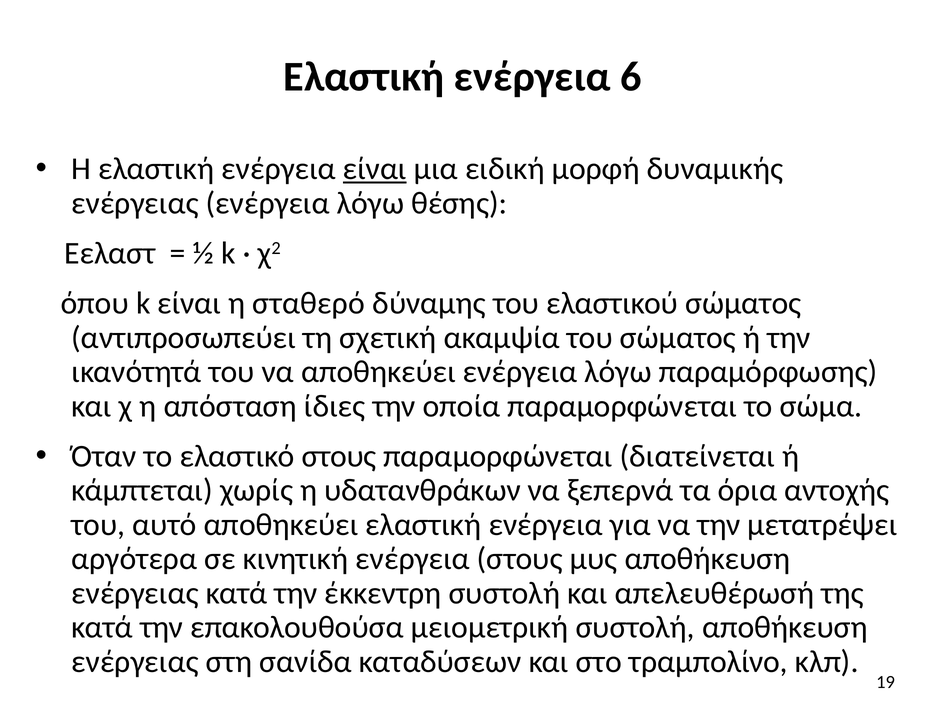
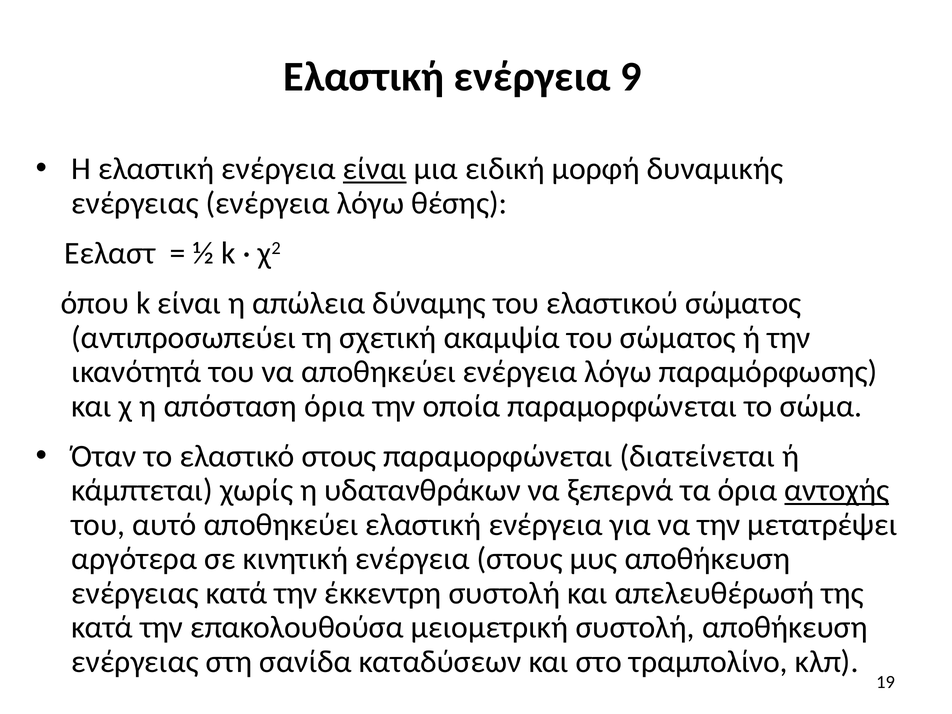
6: 6 -> 9 (631, 77)
σταθερό: σταθερό -> απώλεια (309, 303)
απόσταση ίδιες: ίδιες -> όρια (334, 406)
αντοχής underline: none -> present (837, 490)
